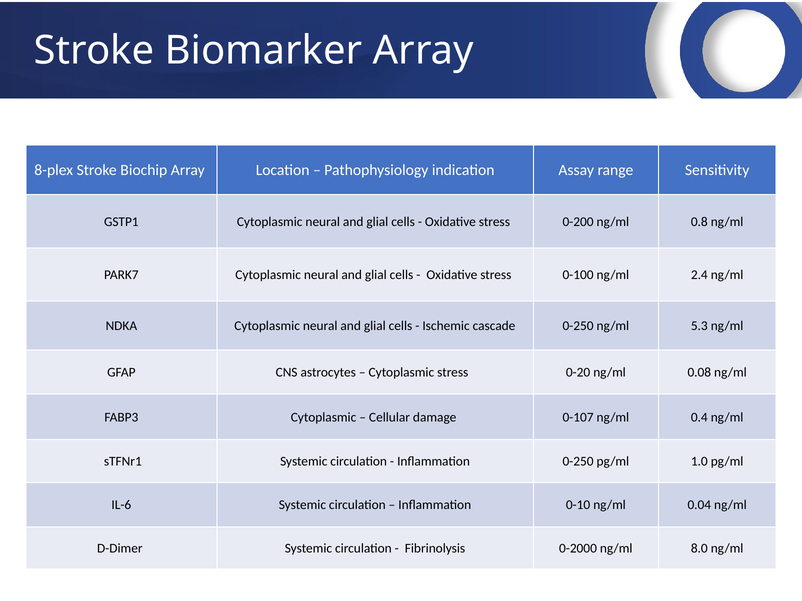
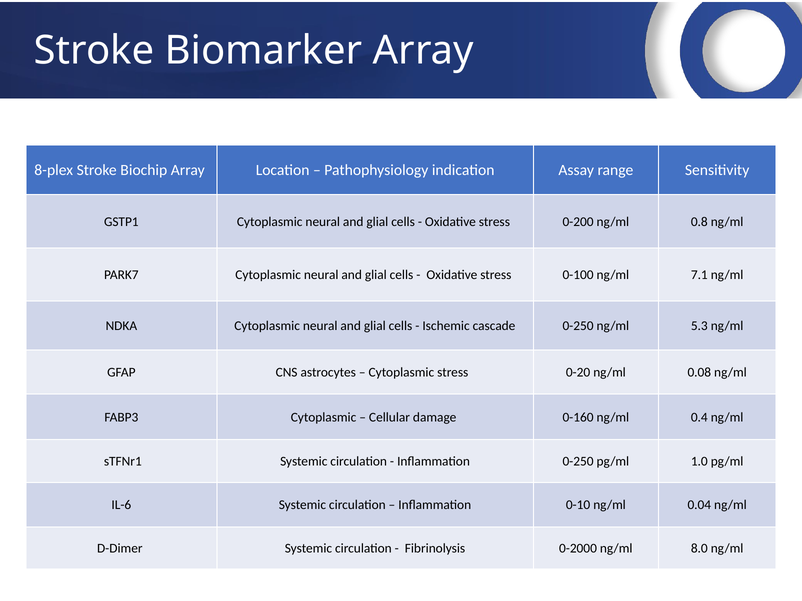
2.4: 2.4 -> 7.1 (699, 275)
0-107: 0-107 -> 0-160 (578, 417)
